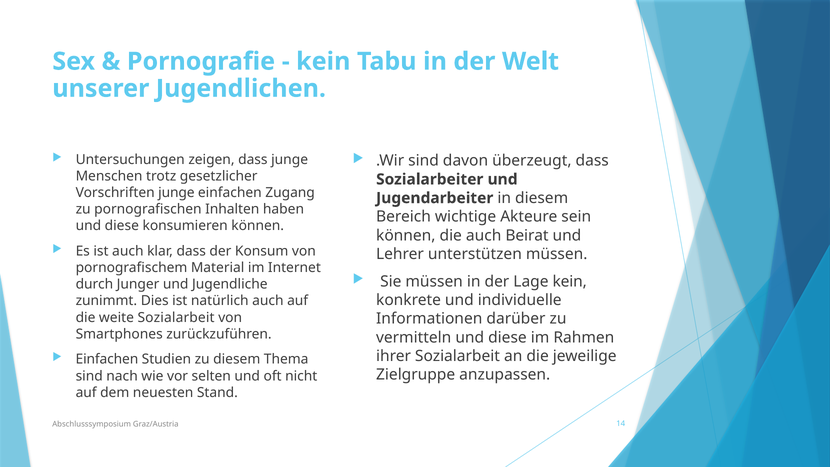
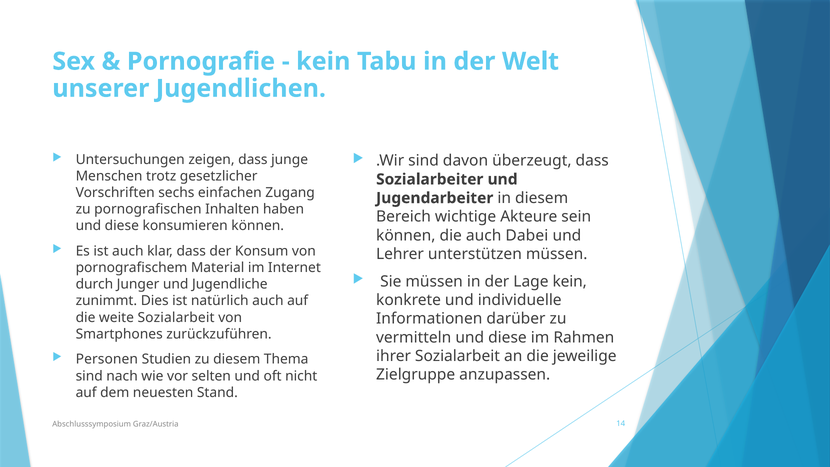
Vorschriften junge: junge -> sechs (176, 193)
Beirat: Beirat -> Dabei (527, 235)
Einfachen: Einfachen -> Personen (107, 359)
